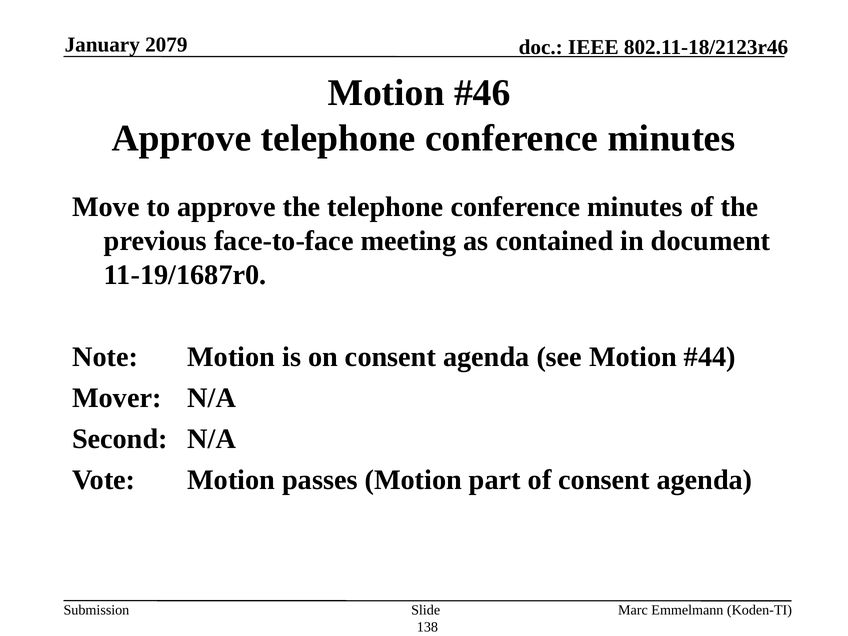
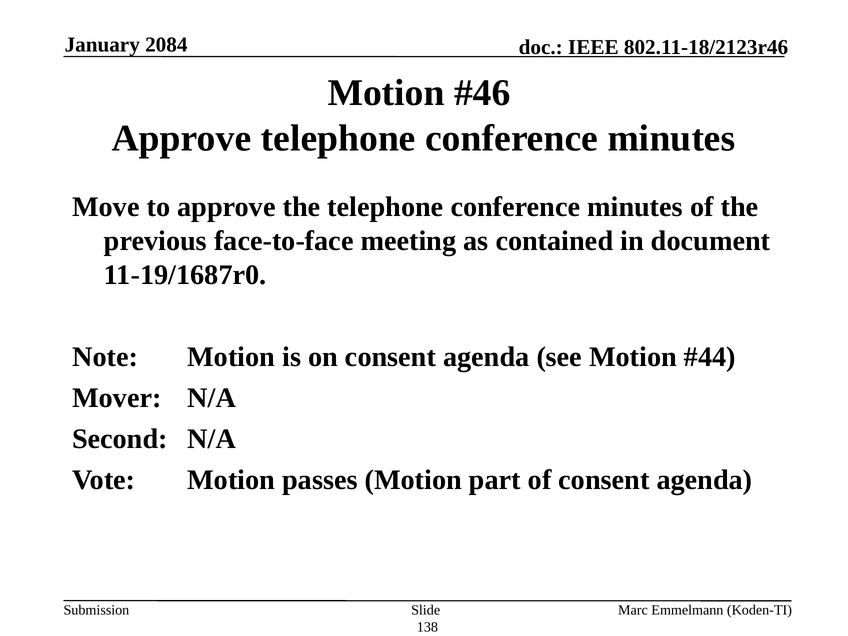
2079: 2079 -> 2084 (166, 45)
